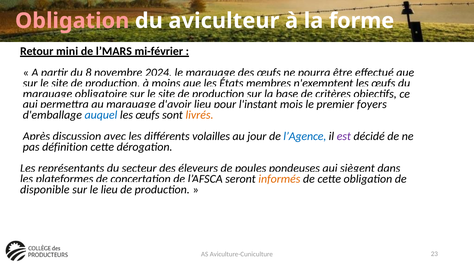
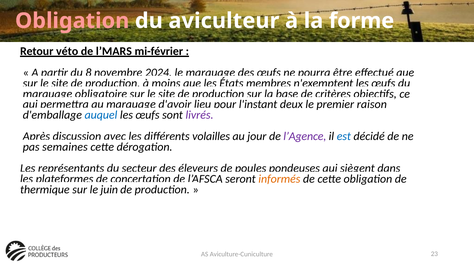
mini: mini -> véto (67, 51)
mois: mois -> deux (291, 105)
foyers: foyers -> raison (372, 105)
livrés colour: orange -> purple (200, 115)
l’Agence colour: blue -> purple (305, 137)
est colour: purple -> blue (344, 137)
définition: définition -> semaines (65, 147)
disponible: disponible -> thermique (45, 190)
le lieu: lieu -> juin (109, 190)
